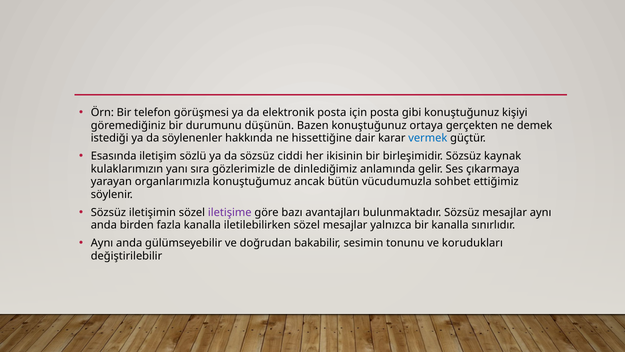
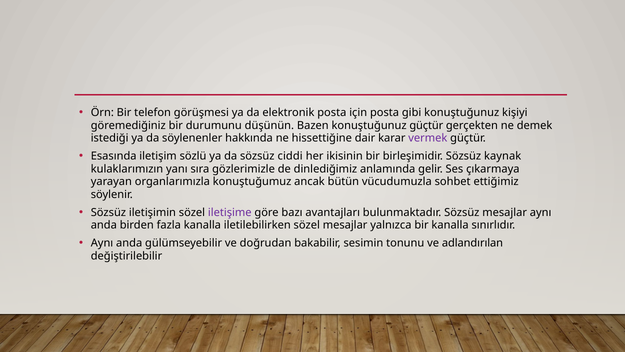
konuştuğunuz ortaya: ortaya -> güçtür (426, 125)
vermek colour: blue -> purple (428, 138)
korudukları: korudukları -> adlandırılan (472, 243)
